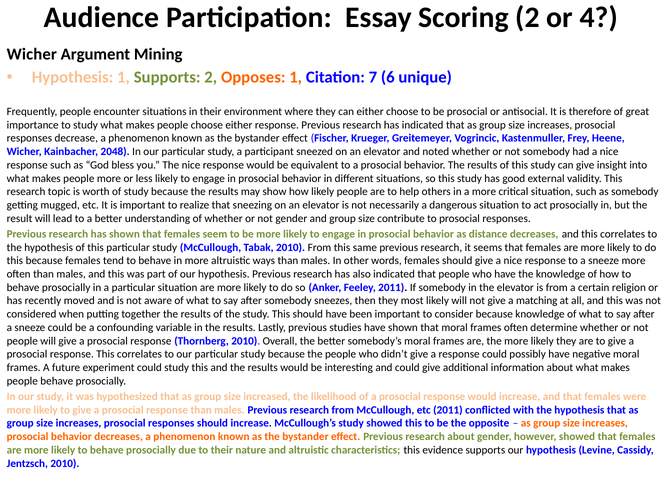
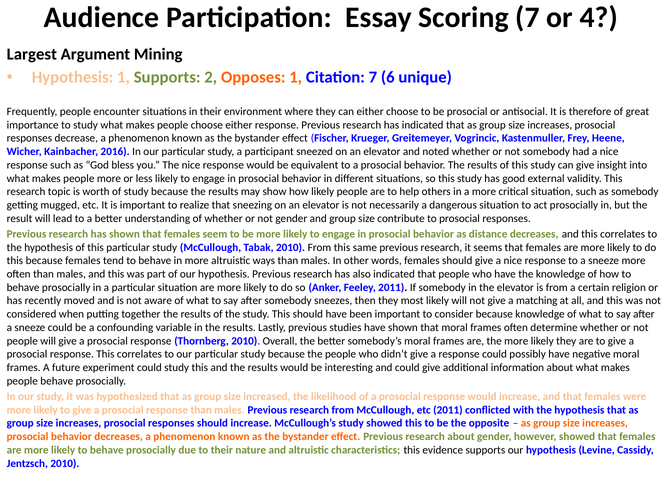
Scoring 2: 2 -> 7 (528, 18)
Wicher: Wicher -> Largest (32, 54)
2048: 2048 -> 2016 (115, 152)
